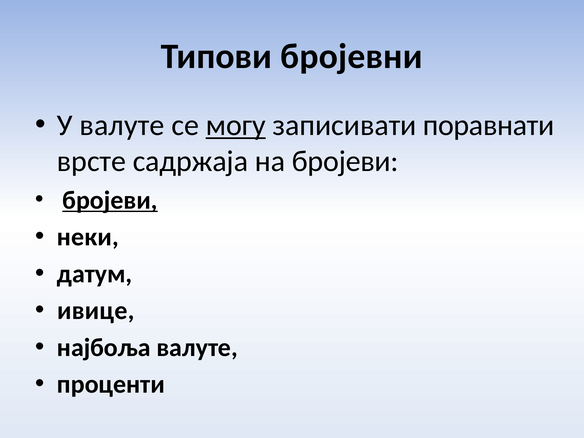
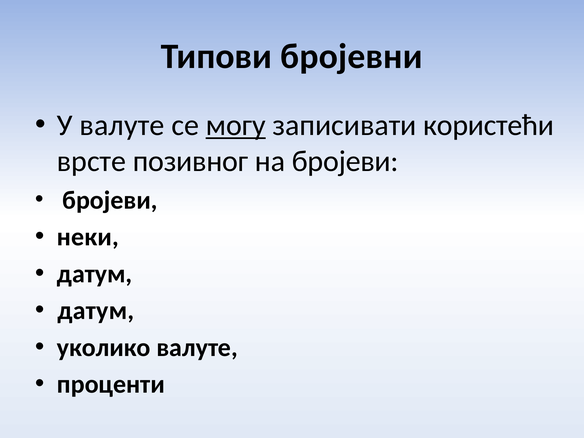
поравнати: поравнати -> користећи (489, 125)
садржаја: садржаја -> позивног (190, 161)
бројеви underline: present -> none (110, 200)
ивице: ивице -> датум (96, 311)
најбоља: најбоља -> уколико (104, 348)
